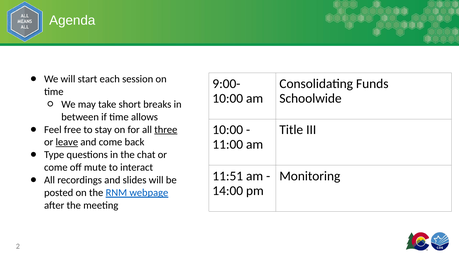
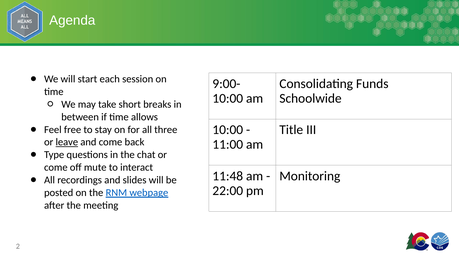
three underline: present -> none (166, 130)
11:51: 11:51 -> 11:48 (228, 176)
14:00: 14:00 -> 22:00 (228, 191)
